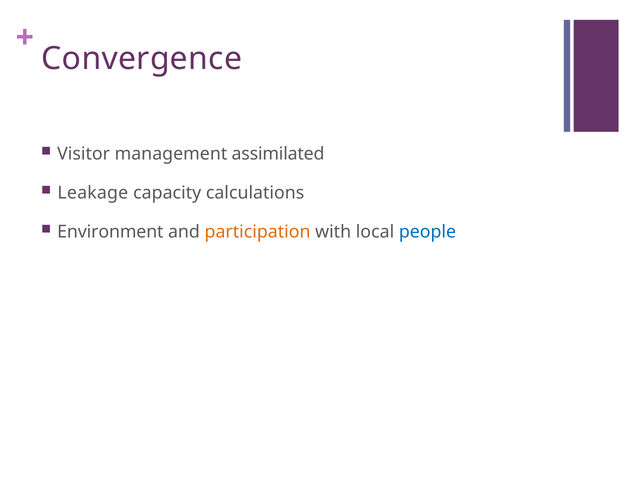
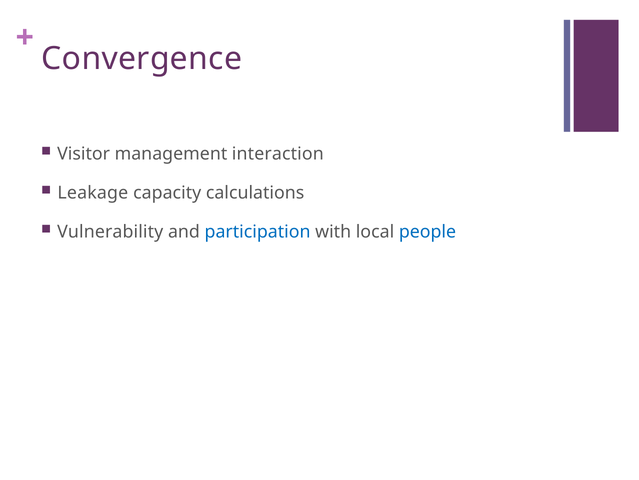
assimilated: assimilated -> interaction (278, 154)
Environment: Environment -> Vulnerability (110, 232)
participation colour: orange -> blue (258, 232)
